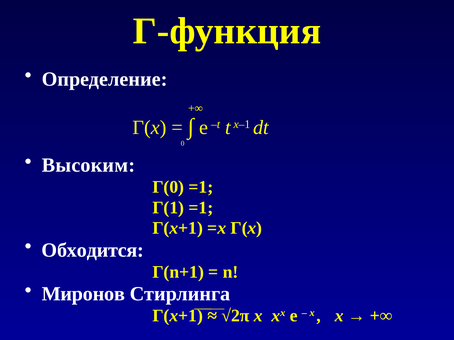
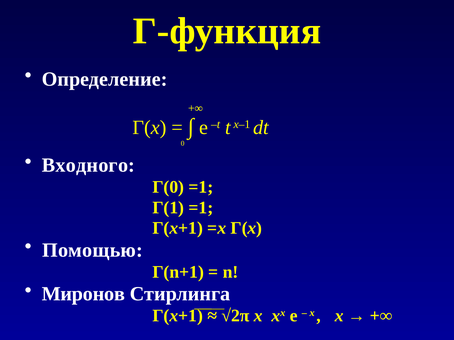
Высоким: Высоким -> Входного (88, 166)
Обходится: Обходится -> Помощью (93, 250)
